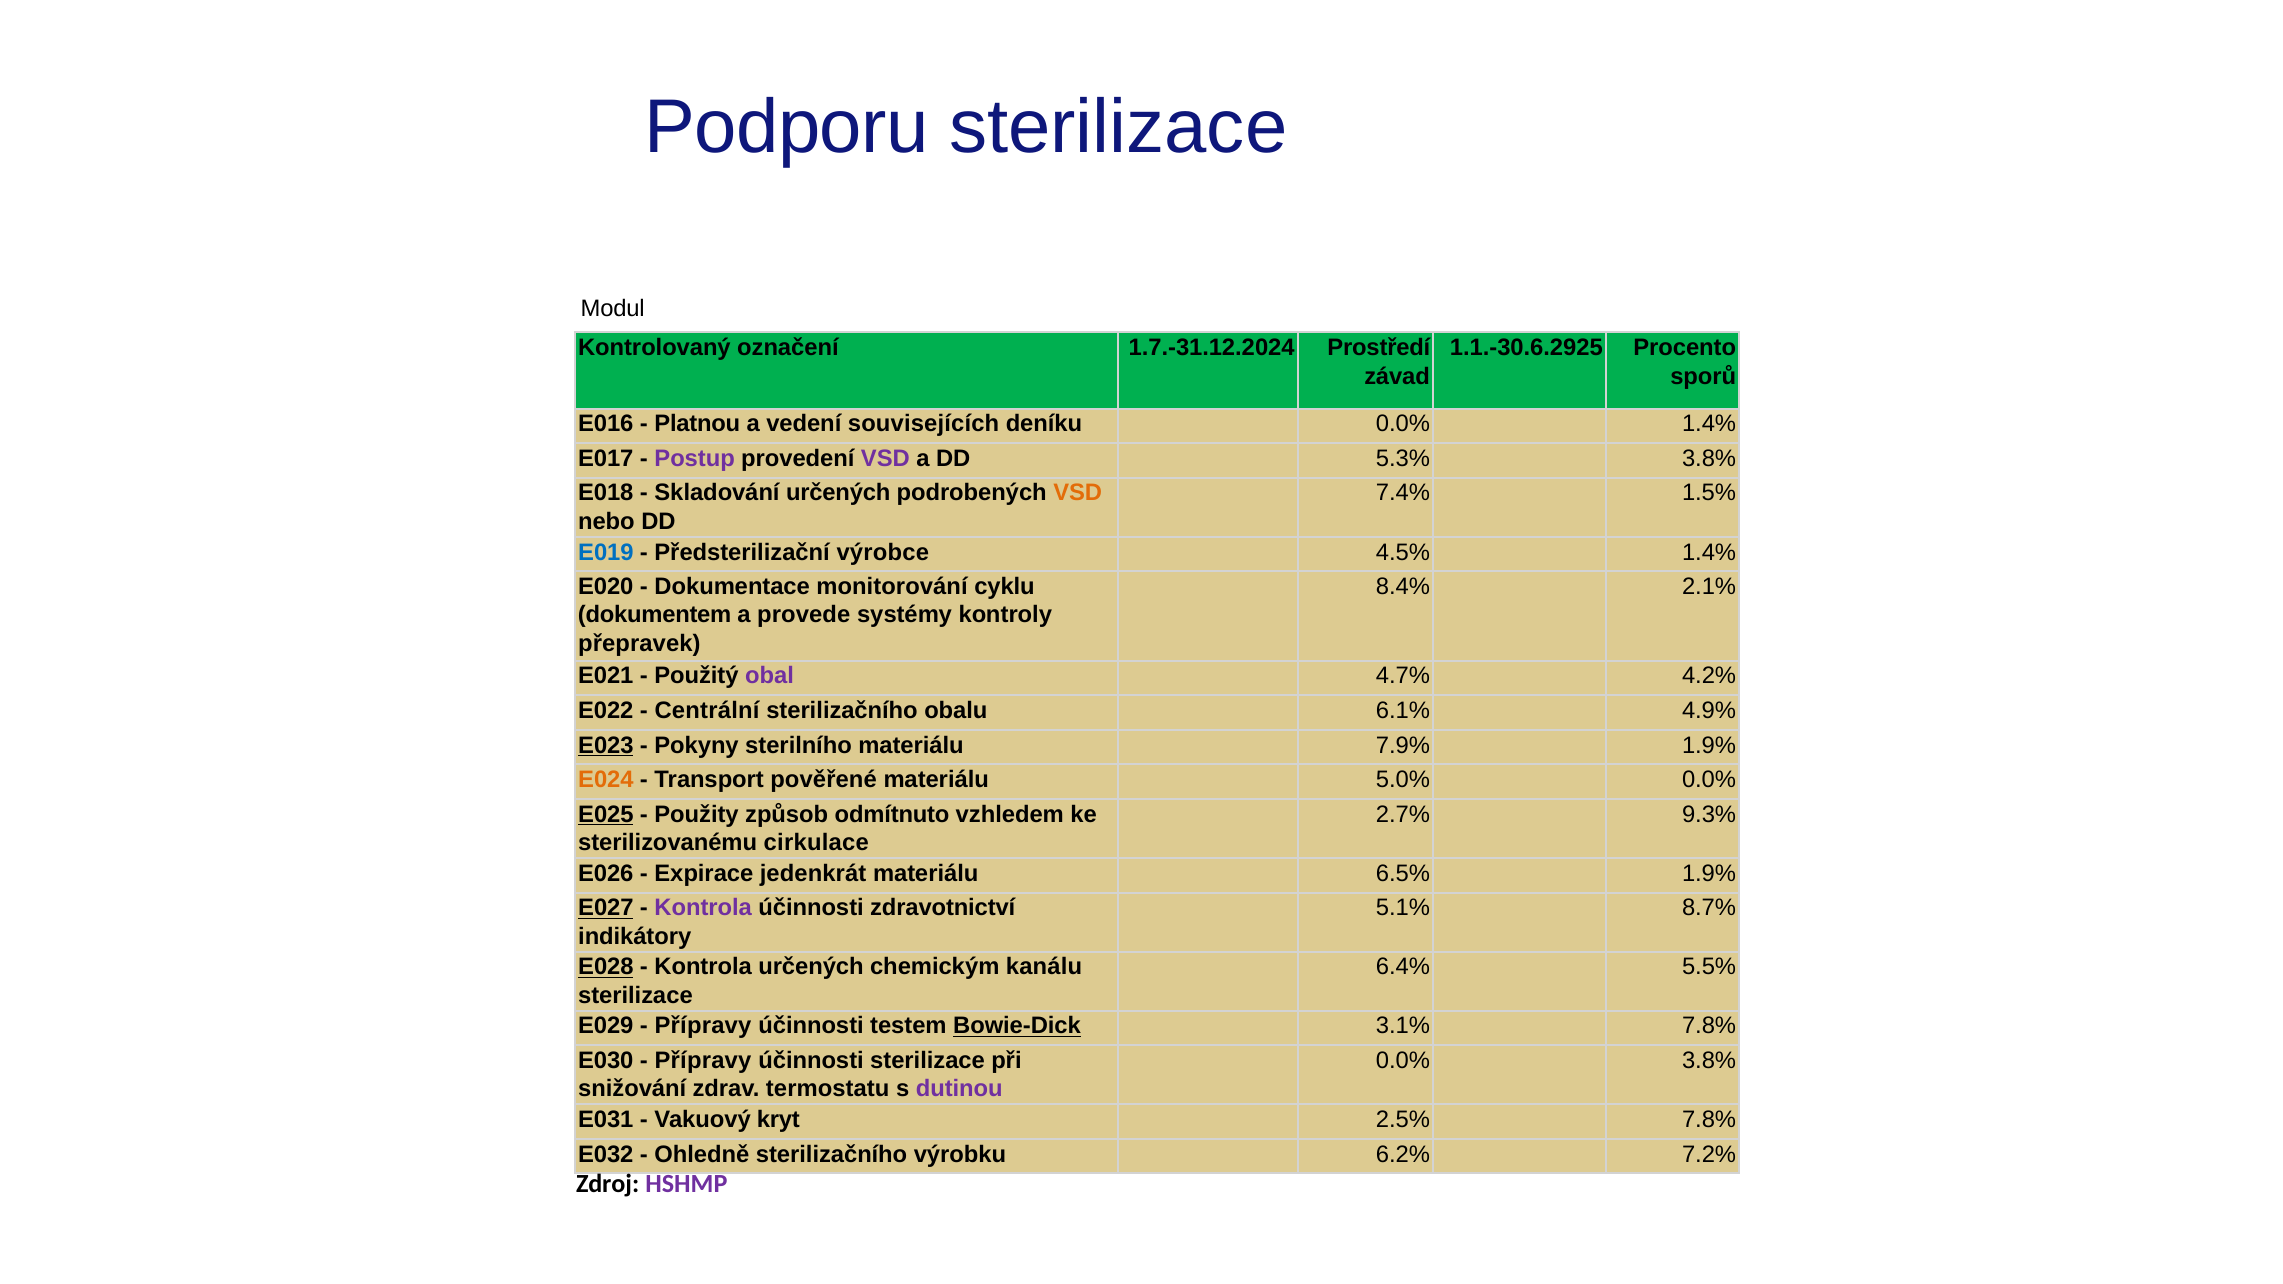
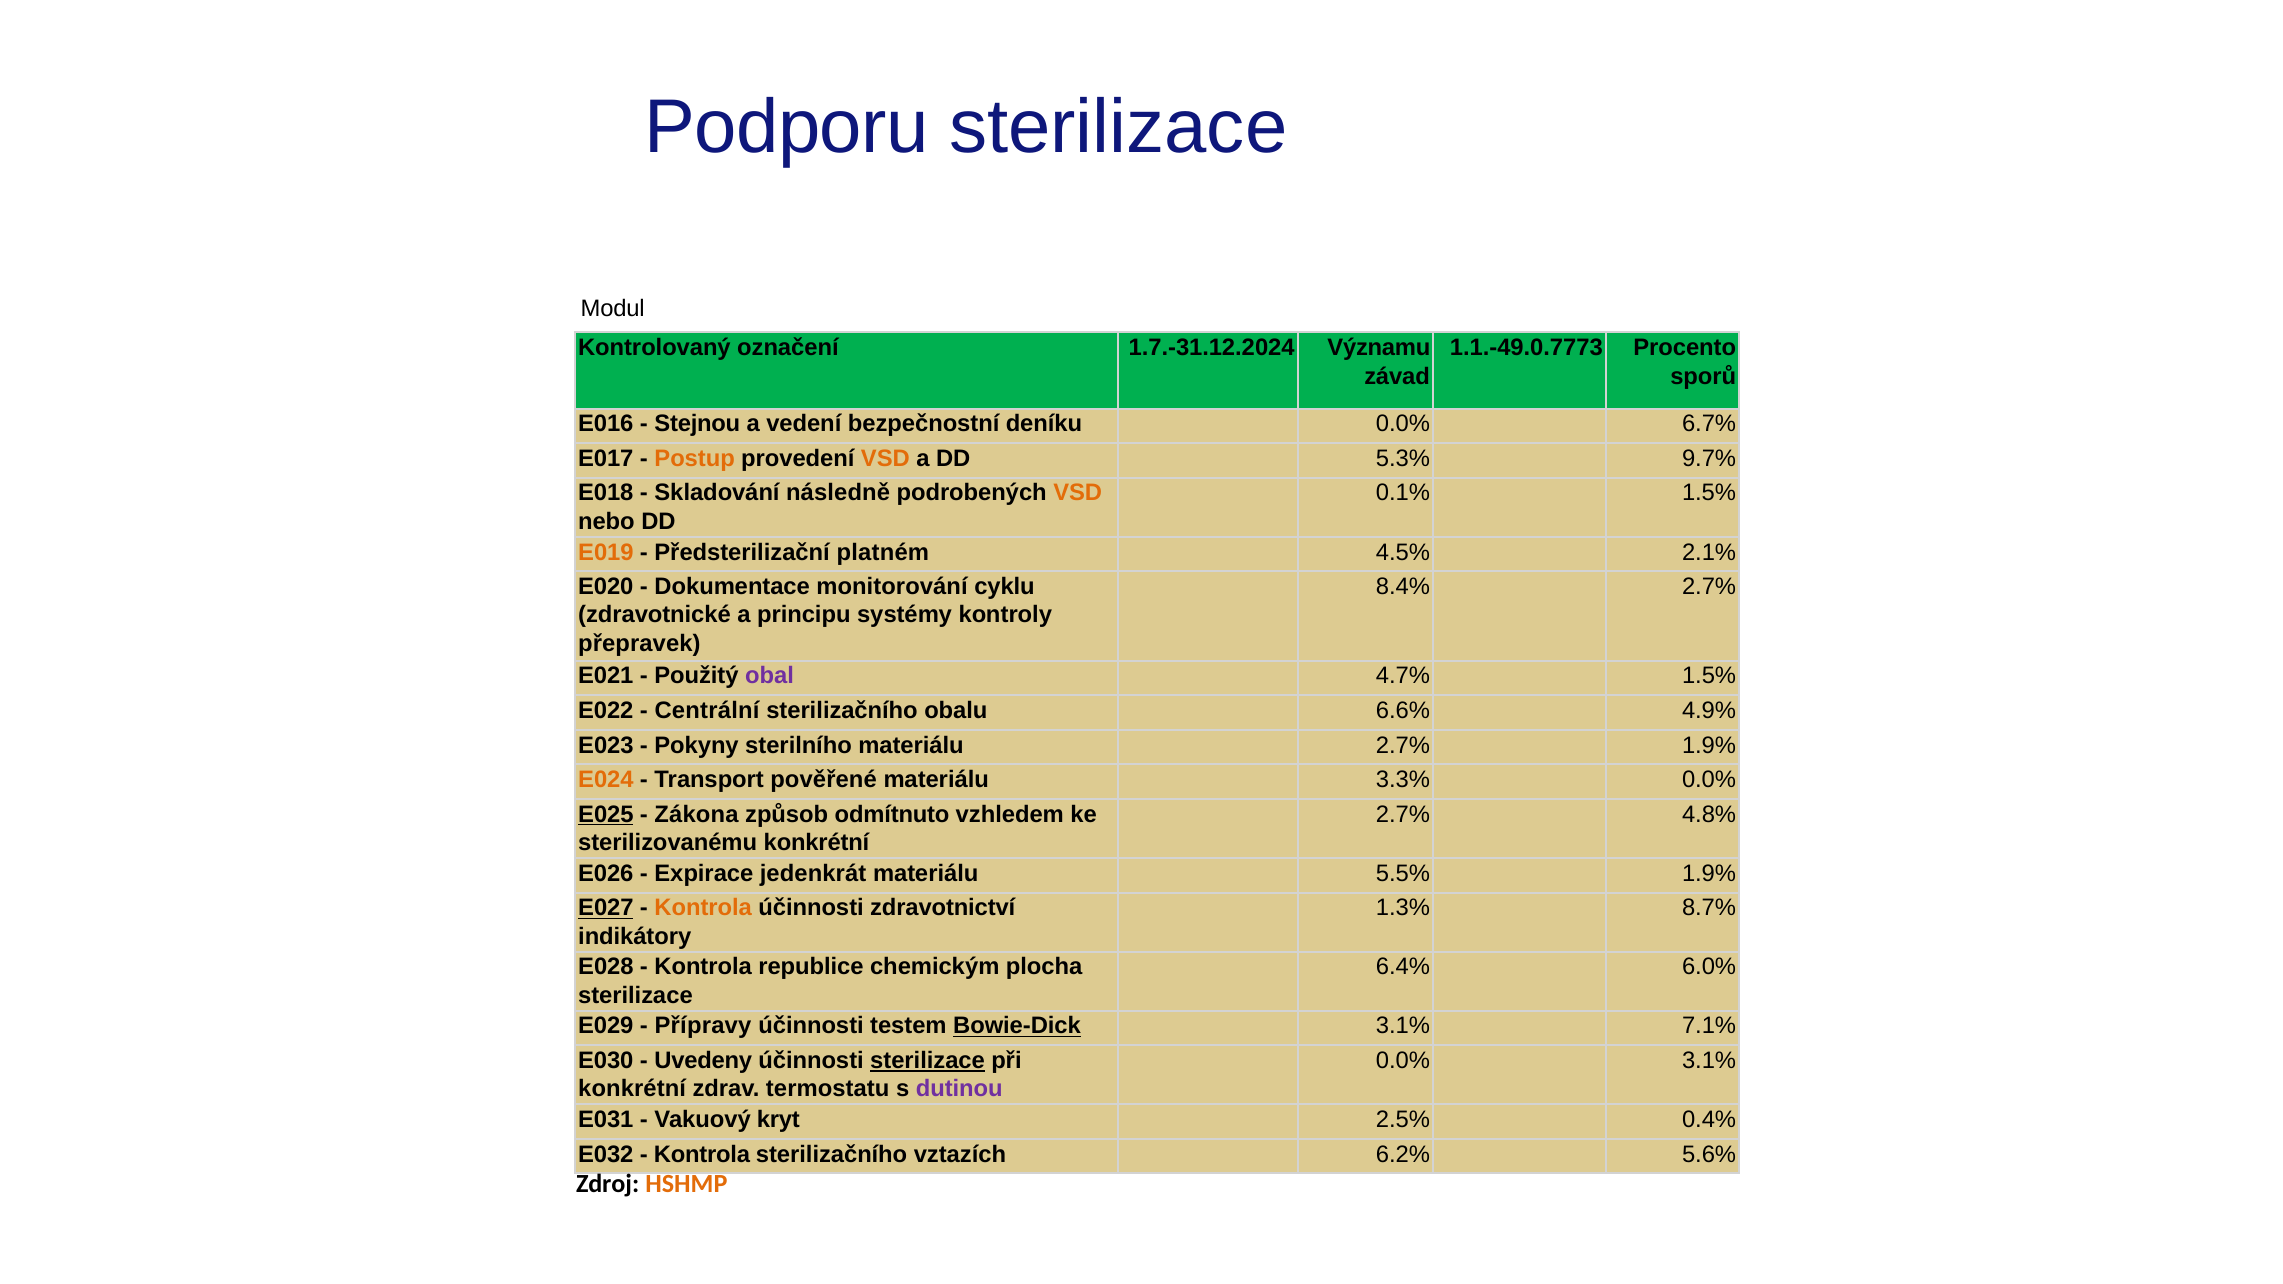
Prostředí: Prostředí -> Významu (1379, 348)
1.1.-30.6.2925: 1.1.-30.6.2925 -> 1.1.-49.0.7773 (1526, 348)
Platnou: Platnou -> Stejnou (697, 424)
souvisejících: souvisejících -> bezpečnostní (924, 424)
0.0% 1.4%: 1.4% -> 6.7% (1709, 424)
Postup colour: purple -> orange (695, 459)
VSD colour: purple -> orange (885, 459)
5.3% 3.8%: 3.8% -> 9.7% (1709, 459)
Skladování určených: určených -> následně (838, 493)
7.4%: 7.4% -> 0.1% (1403, 493)
E019 colour: blue -> orange (606, 552)
výrobce: výrobce -> platném (883, 552)
4.5% 1.4%: 1.4% -> 2.1% (1709, 552)
8.4% 2.1%: 2.1% -> 2.7% (1709, 587)
dokumentem: dokumentem -> zdravotnické (655, 615)
provede: provede -> principu (804, 615)
4.7% 4.2%: 4.2% -> 1.5% (1709, 676)
6.1%: 6.1% -> 6.6% (1403, 711)
E023 underline: present -> none (606, 745)
materiálu 7.9%: 7.9% -> 2.7% (1403, 745)
5.0%: 5.0% -> 3.3% (1403, 780)
Použity: Použity -> Zákona (696, 814)
9.3%: 9.3% -> 4.8% (1709, 814)
sterilizovanému cirkulace: cirkulace -> konkrétní (816, 843)
6.5%: 6.5% -> 5.5% (1403, 874)
Kontrola colour: purple -> orange (703, 908)
5.1%: 5.1% -> 1.3% (1403, 908)
E028 underline: present -> none (606, 967)
Kontrola určených: určených -> republice (811, 967)
kanálu: kanálu -> plocha (1044, 967)
5.5%: 5.5% -> 6.0% (1709, 967)
3.1% 7.8%: 7.8% -> 7.1% (1709, 1026)
Přípravy: Přípravy -> Uvedeny (703, 1061)
sterilizace underline: none -> present (928, 1061)
0.0% 3.8%: 3.8% -> 3.1% (1709, 1061)
snižování: snižování -> konkrétní (632, 1089)
2.5% 7.8%: 7.8% -> 0.4% (1709, 1120)
Ohledně: Ohledně -> Kontrola (702, 1154)
výrobku: výrobku -> vztazích (960, 1154)
7.2%: 7.2% -> 5.6% (1709, 1154)
HSHMP colour: purple -> orange (686, 1184)
